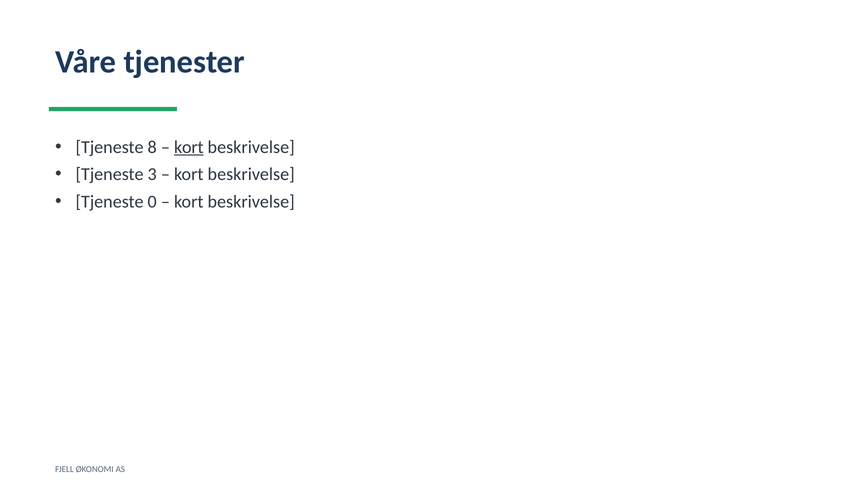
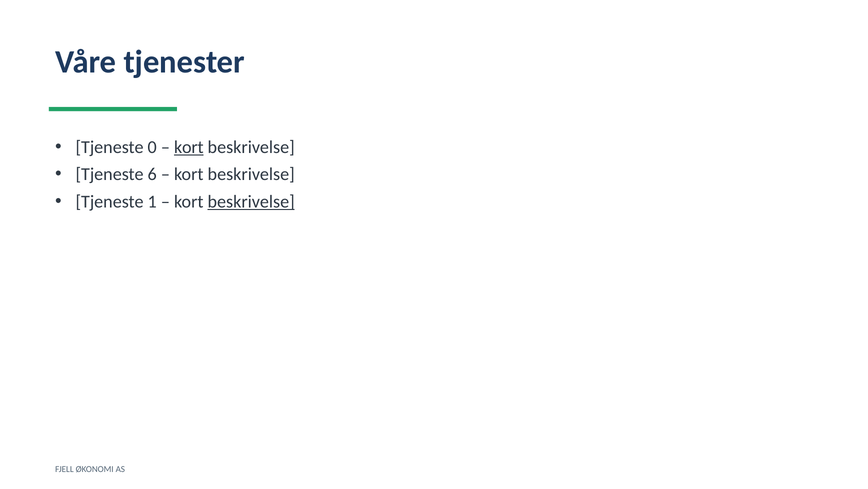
8: 8 -> 0 (152, 147)
3: 3 -> 6 (152, 174)
0: 0 -> 1 (152, 201)
beskrivelse underline: none -> present (251, 201)
